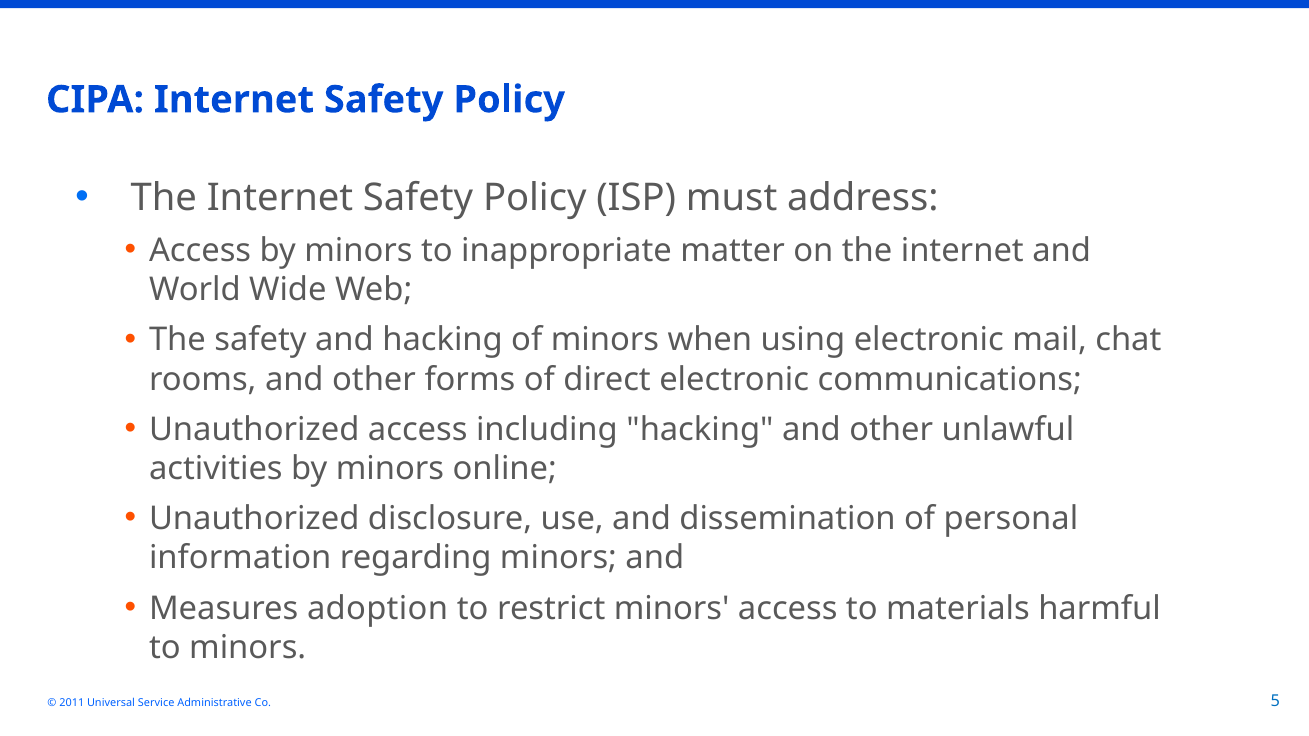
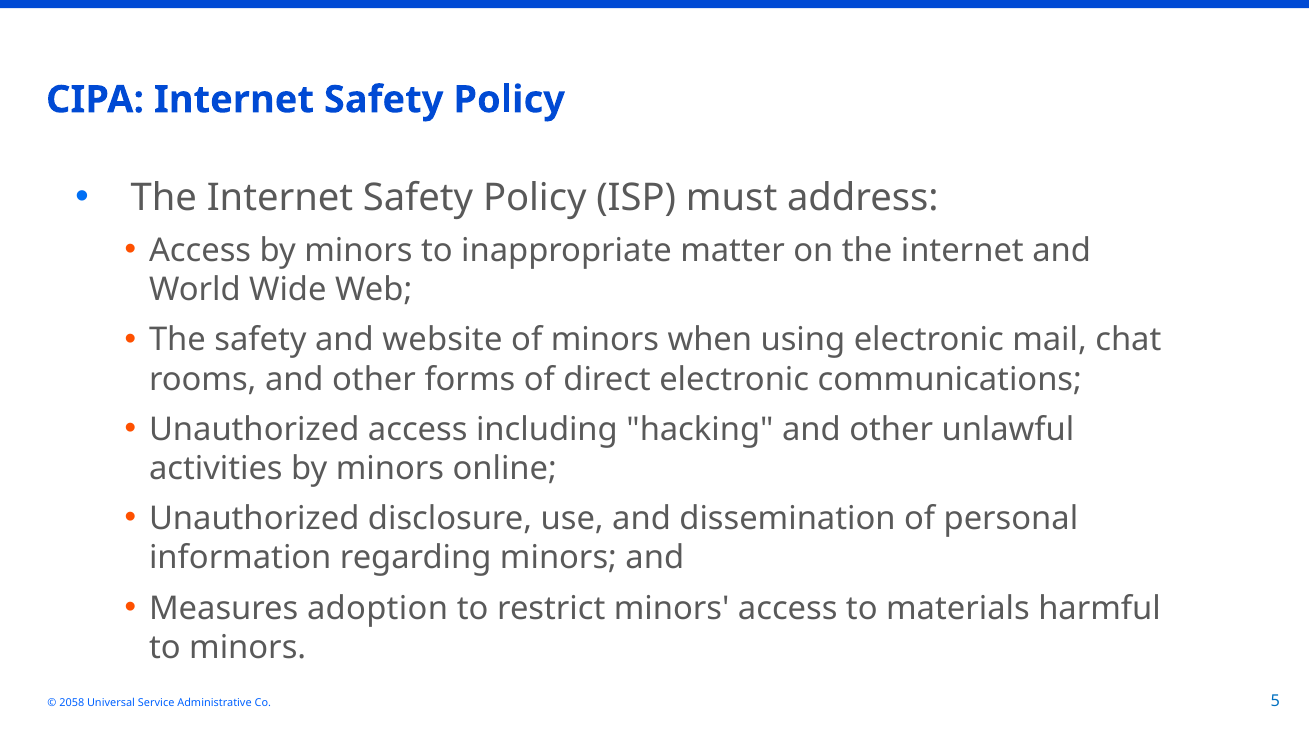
and hacking: hacking -> website (442, 340)
2011: 2011 -> 2058 (72, 703)
